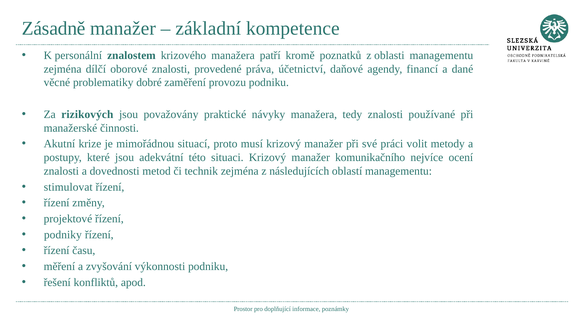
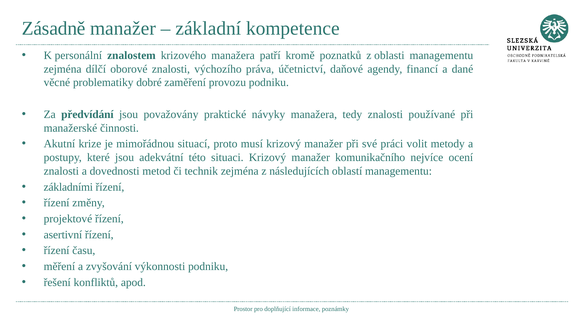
provedené: provedené -> výchozího (218, 69)
rizikových: rizikových -> předvídání (87, 114)
stimulovat: stimulovat -> základními (68, 187)
podniky: podniky -> asertivní (63, 235)
